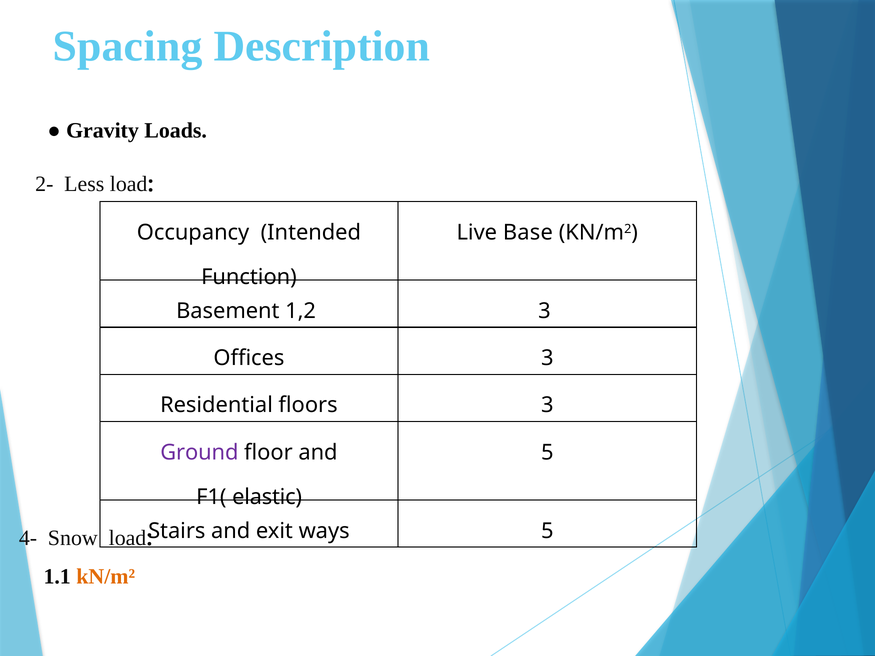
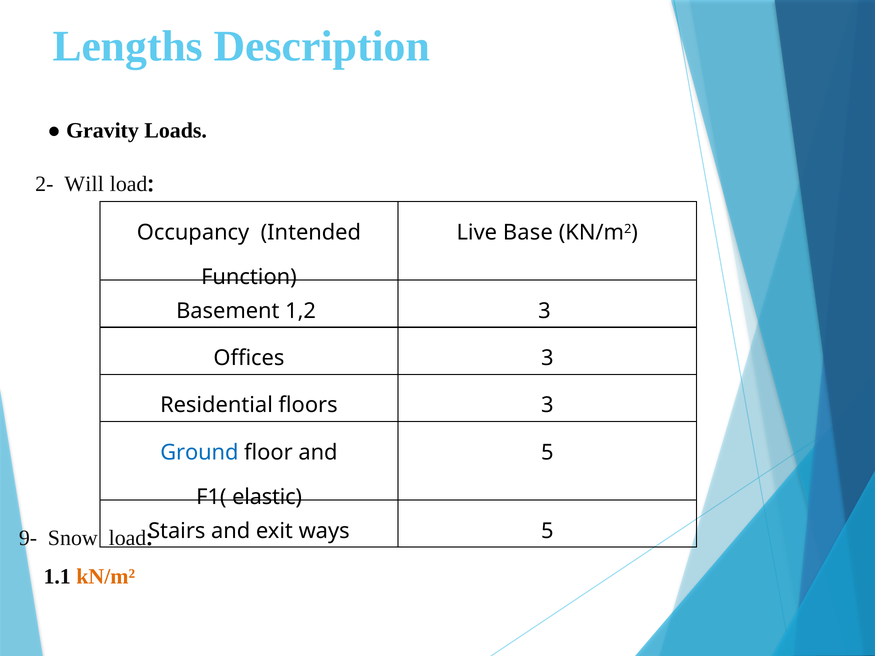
Spacing: Spacing -> Lengths (128, 47)
Less: Less -> Will (84, 184)
Ground colour: purple -> blue (199, 452)
4-: 4- -> 9- (28, 538)
